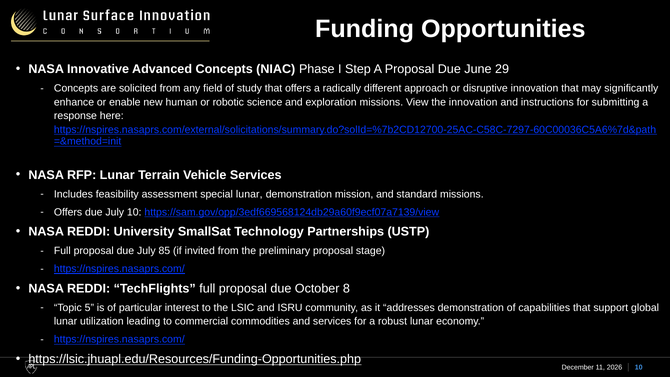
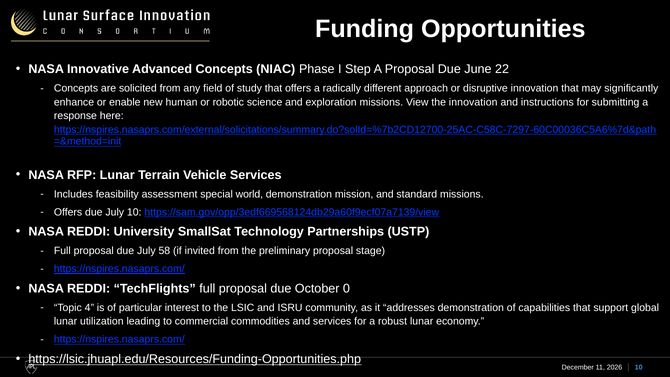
29: 29 -> 22 (502, 69)
special lunar: lunar -> world (249, 194)
85: 85 -> 58 (164, 251)
8: 8 -> 0 (346, 288)
5: 5 -> 4 (89, 308)
